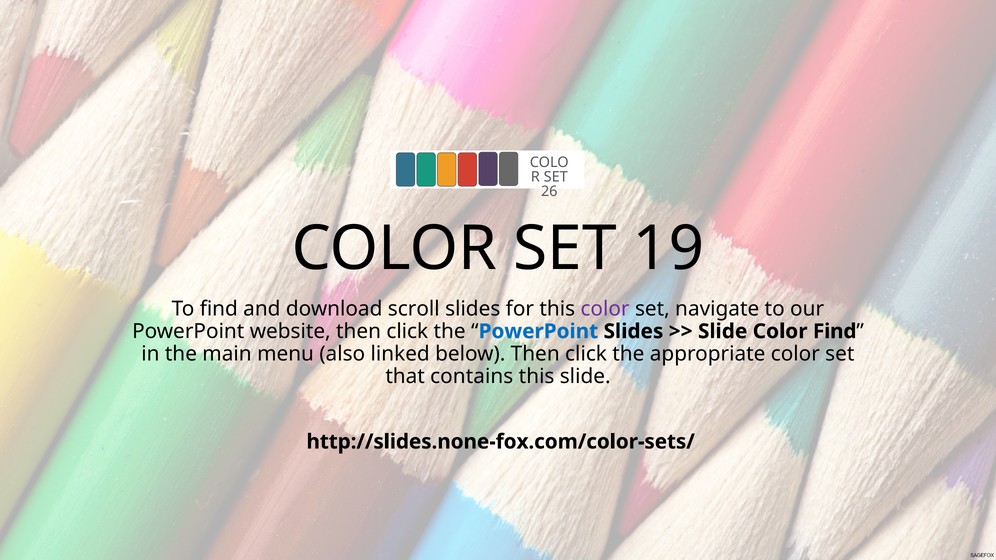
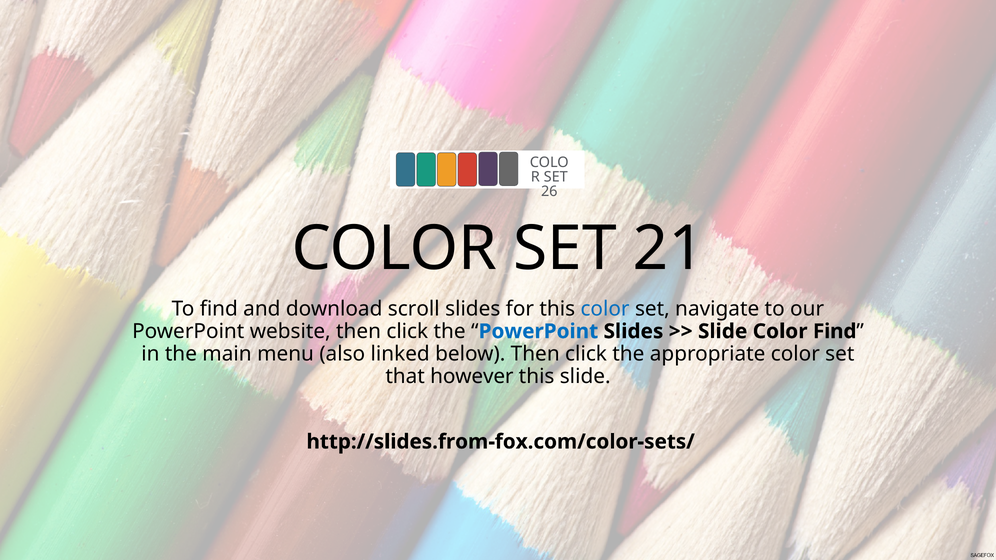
19: 19 -> 21 (669, 249)
color colour: purple -> blue (605, 309)
contains: contains -> however (472, 376)
http://slides.none-fox.com/color-sets/: http://slides.none-fox.com/color-sets/ -> http://slides.from-fox.com/color-sets/ (501, 442)
